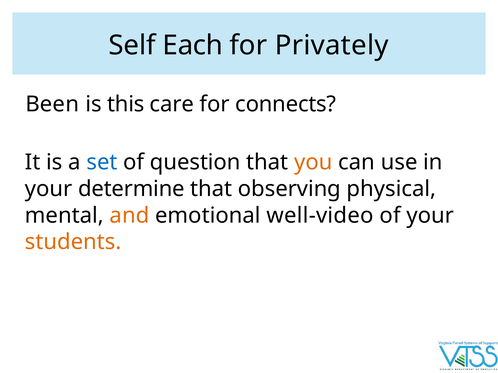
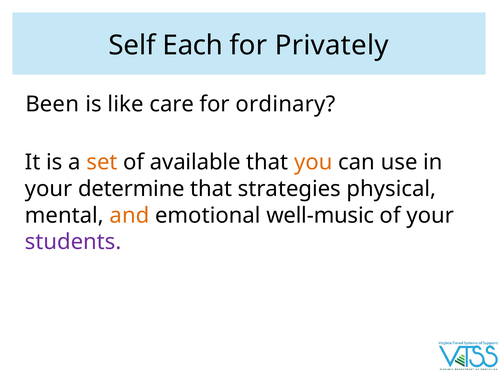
this: this -> like (126, 104)
connects: connects -> ordinary (286, 104)
set colour: blue -> orange (102, 163)
question: question -> available (195, 163)
observing: observing -> strategies (289, 189)
well-video: well-video -> well-music (320, 216)
students colour: orange -> purple (73, 242)
